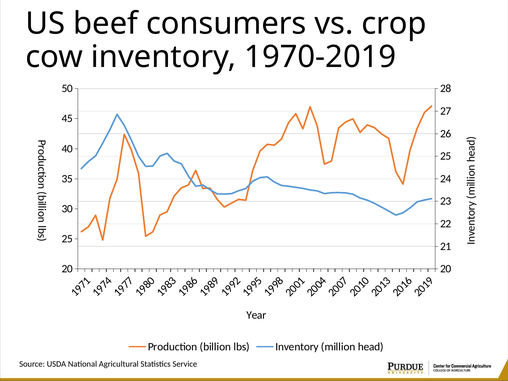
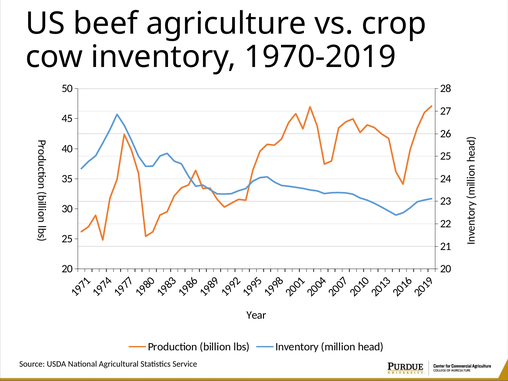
consumers: consumers -> agriculture (226, 23)
